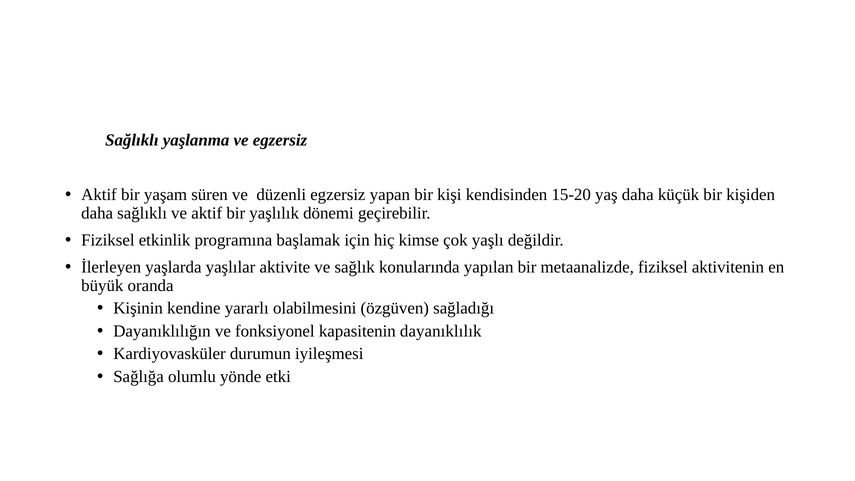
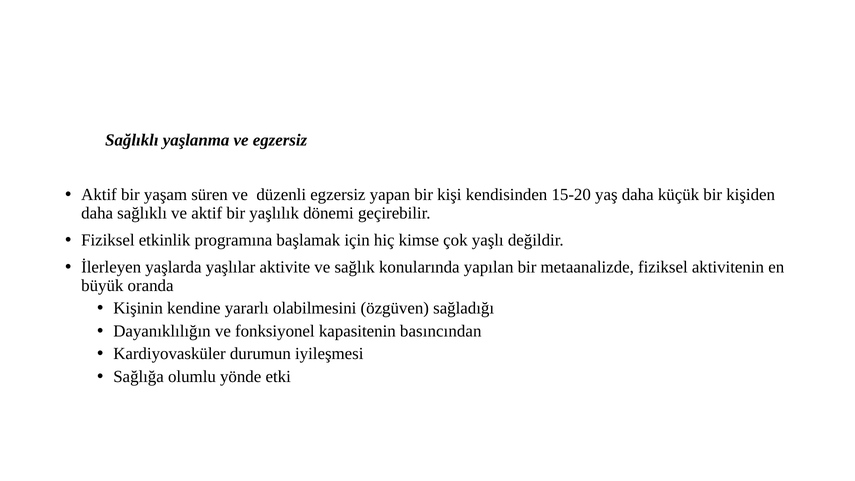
dayanıklılık: dayanıklılık -> basıncından (441, 331)
